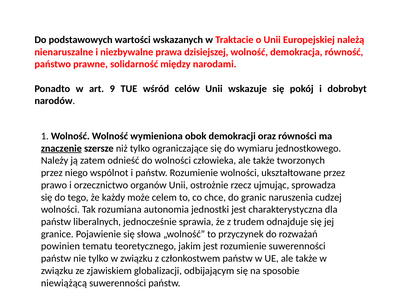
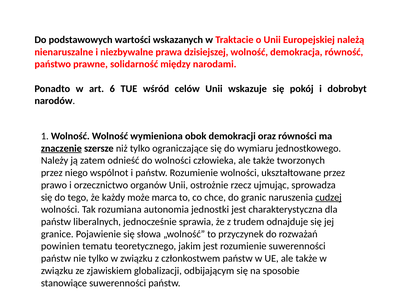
9: 9 -> 6 (112, 89)
celem: celem -> marca (164, 197)
cudzej underline: none -> present (328, 197)
niewiążącą: niewiążącą -> stanowiące (64, 283)
